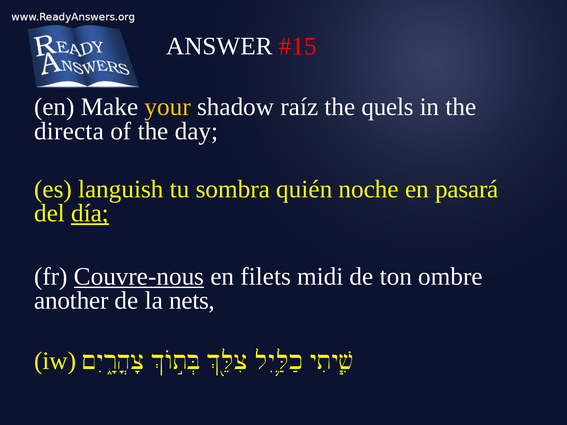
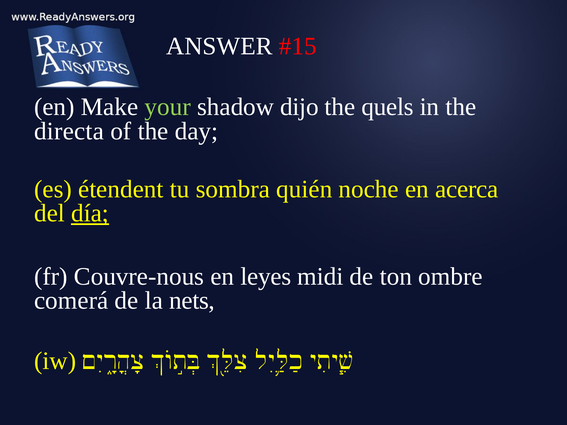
your colour: yellow -> light green (168, 107)
raíz: raíz -> dijo (299, 107)
languish: languish -> étendent (121, 189)
pasará: pasará -> acerca (467, 189)
Couvre-nous underline: present -> none (139, 277)
filets: filets -> leyes (266, 277)
another: another -> comerá (71, 301)
